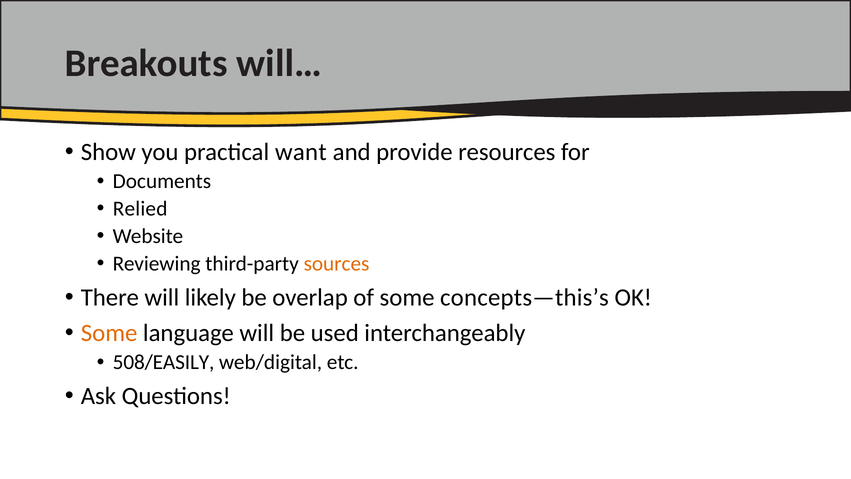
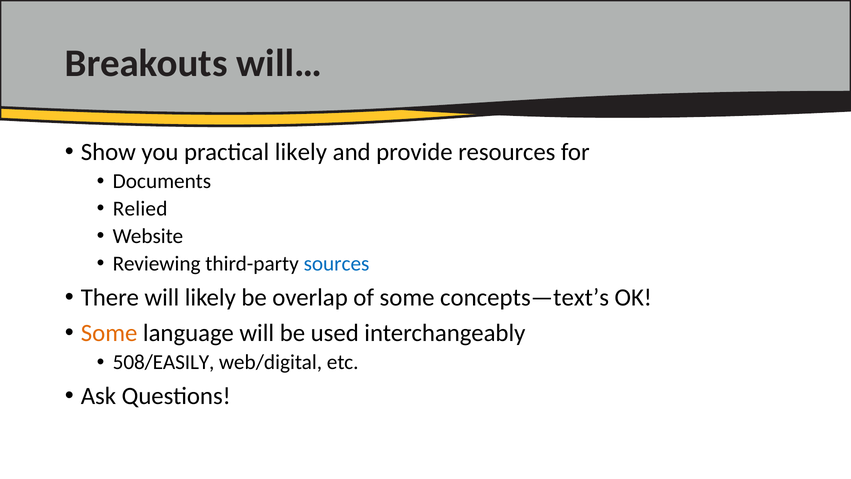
practical want: want -> likely (301, 152)
sources colour: orange -> blue (337, 263)
concepts—this’s: concepts—this’s -> concepts—text’s (525, 297)
